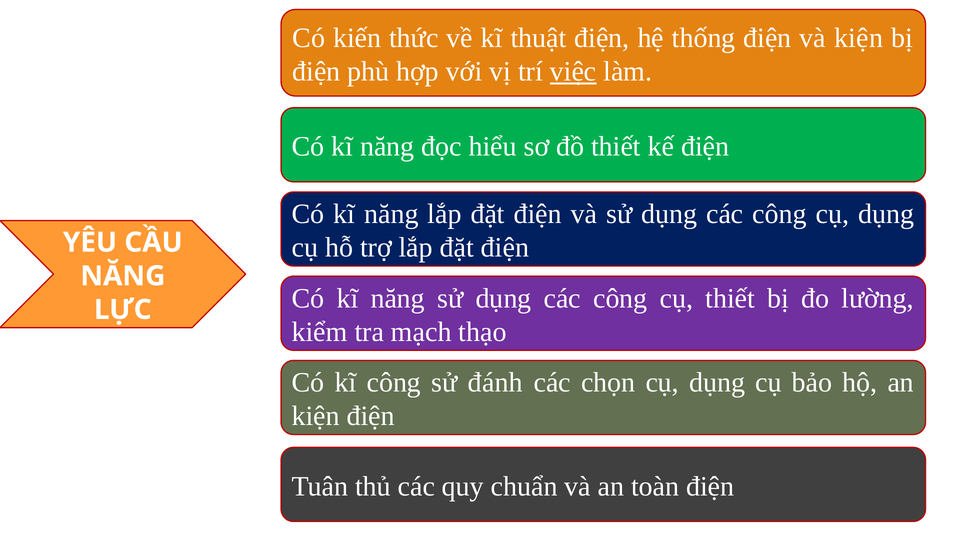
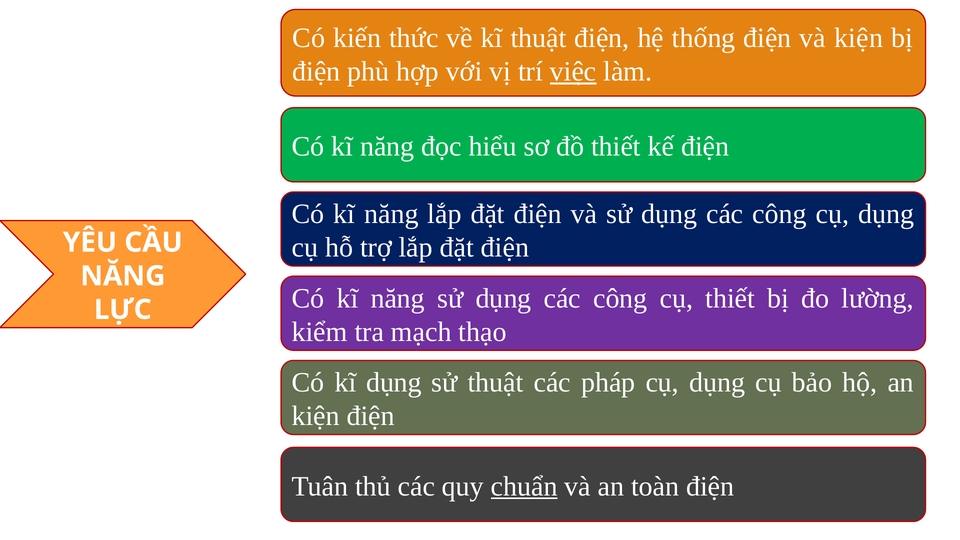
kĩ công: công -> dụng (394, 383)
sử đánh: đánh -> thuật (496, 383)
chọn: chọn -> pháp (608, 383)
chuẩn underline: none -> present (524, 486)
